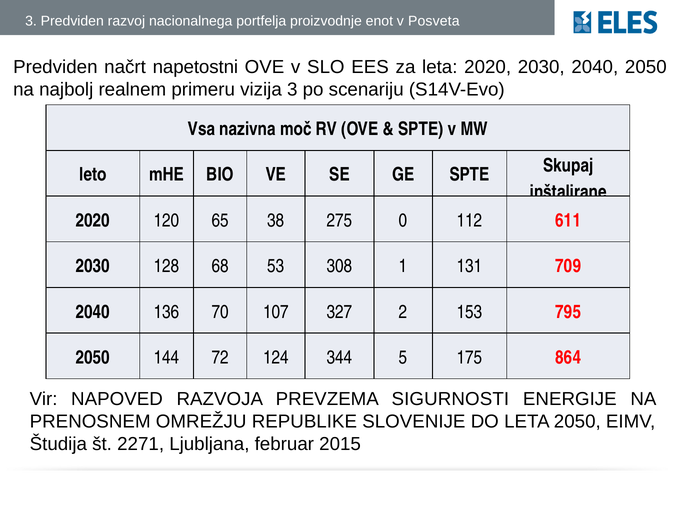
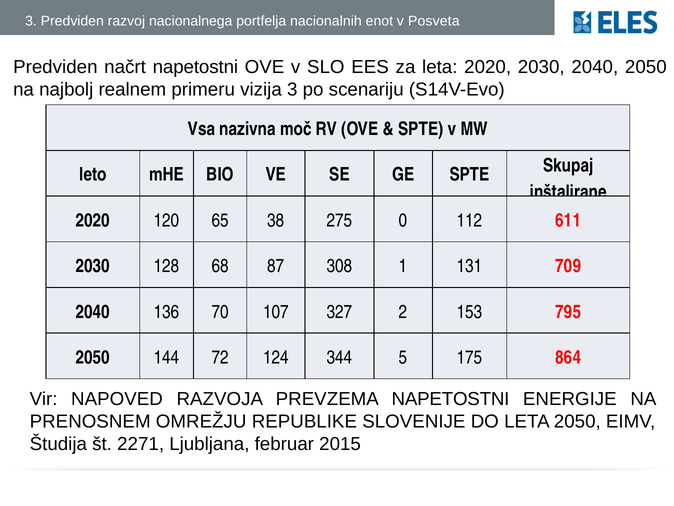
proizvodnje: proizvodnje -> nacionalnih (326, 21)
53: 53 -> 87 (276, 266)
PREVZEMA SIGURNOSTI: SIGURNOSTI -> NAPETOSTNI (450, 399)
